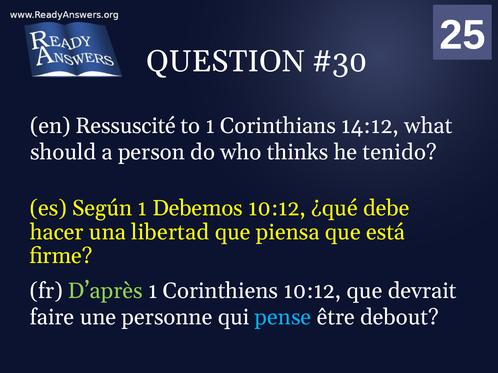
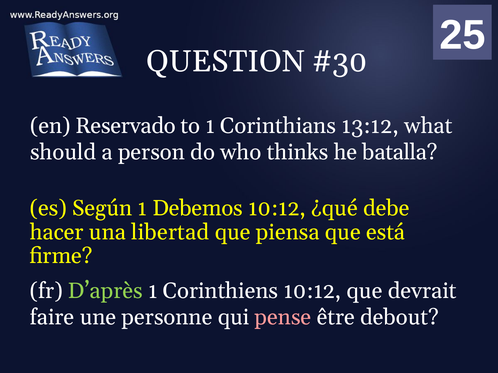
Ressuscité: Ressuscité -> Reservado (126, 126)
14:12: 14:12 -> 13:12 (370, 126)
tenido: tenido -> batalla (400, 153)
pense colour: light blue -> pink (283, 318)
